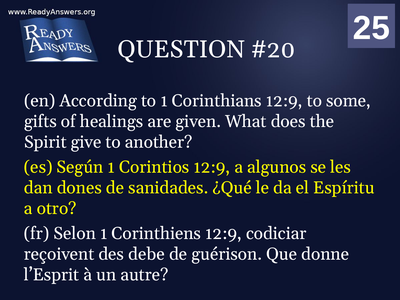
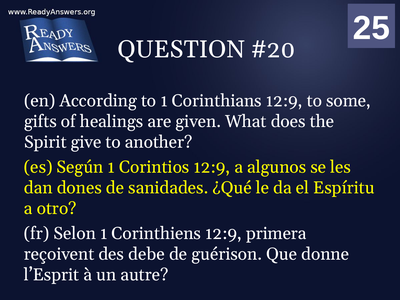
codiciar: codiciar -> primera (276, 233)
